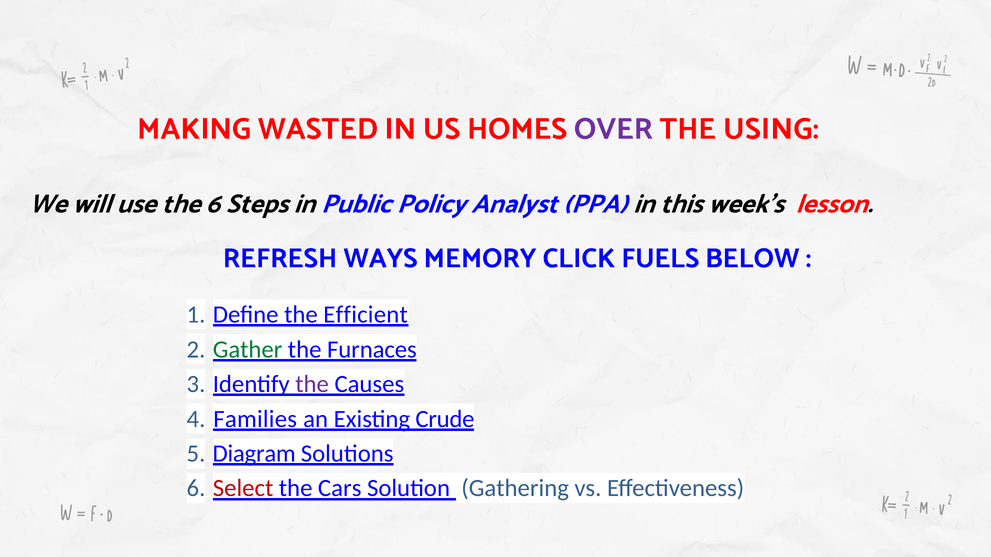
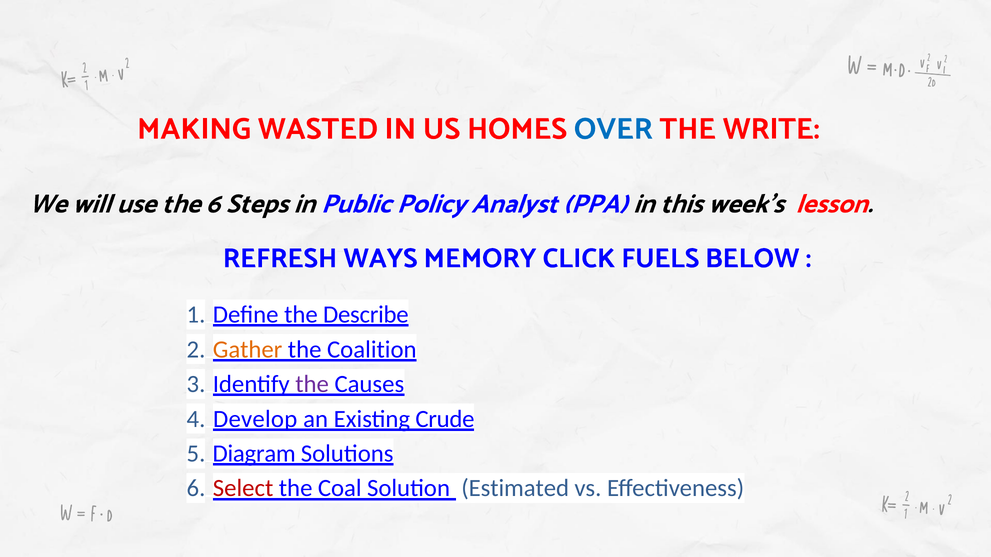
OVER colour: purple -> blue (613, 129)
USING: USING -> WRITE (771, 129)
Efficient: Efficient -> Describe (366, 315)
Gather colour: green -> orange (248, 350)
Furnaces: Furnaces -> Coalition (372, 350)
Families: Families -> Develop (255, 419)
Cars: Cars -> Coal (340, 489)
Gathering: Gathering -> Estimated (515, 489)
